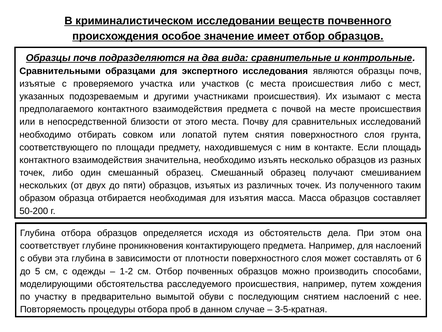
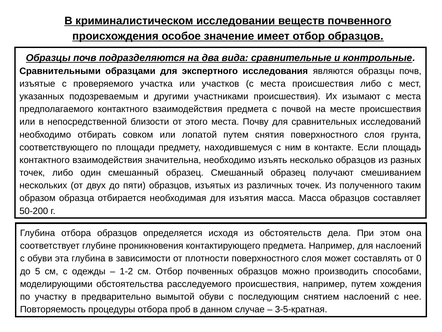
6: 6 -> 0 (419, 258)
